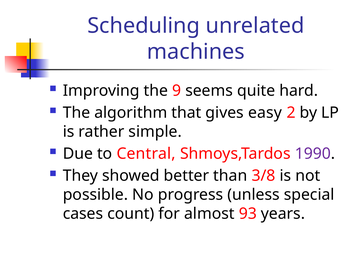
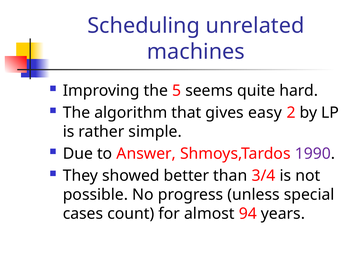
9: 9 -> 5 (177, 91)
Central: Central -> Answer (146, 154)
3/8: 3/8 -> 3/4 (263, 176)
93: 93 -> 94 (248, 214)
